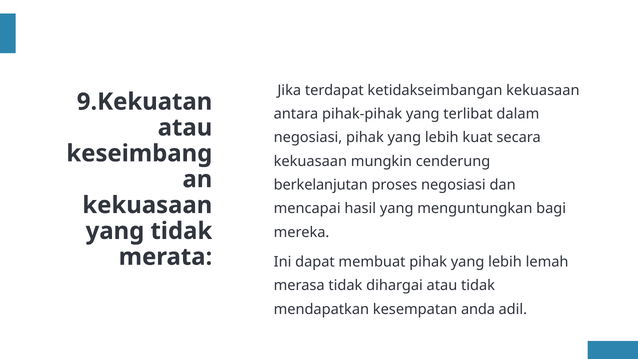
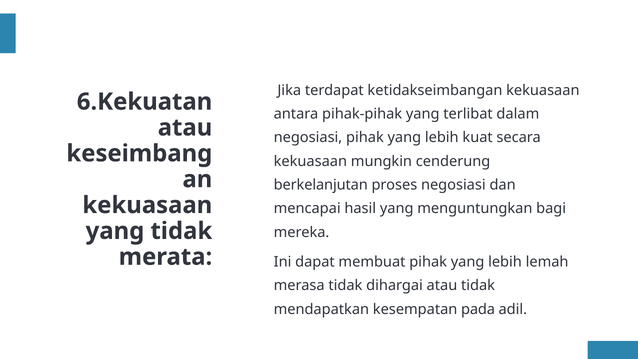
9.Kekuatan: 9.Kekuatan -> 6.Kekuatan (145, 102)
anda: anda -> pada (478, 309)
